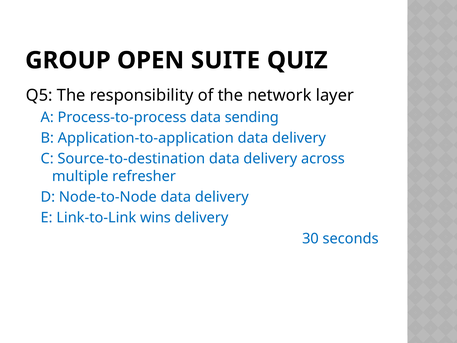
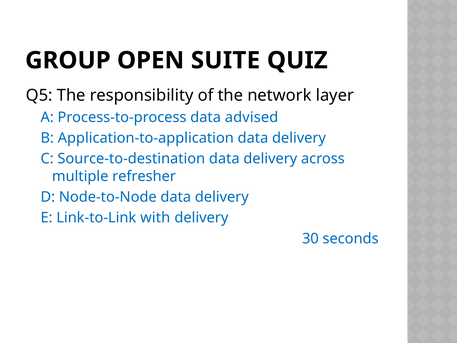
sending: sending -> advised (252, 117)
wins: wins -> with (155, 218)
